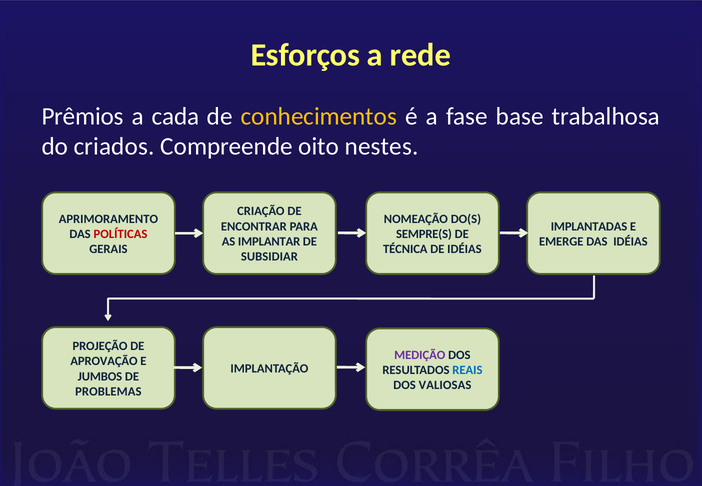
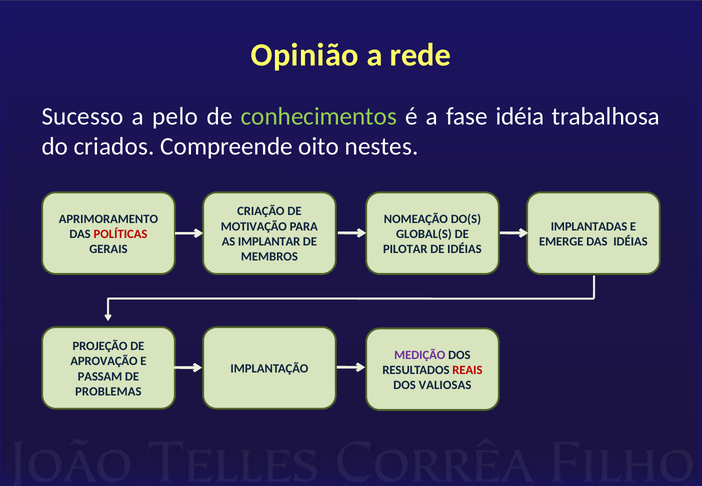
Esforços: Esforços -> Opinião (305, 55)
Prêmios: Prêmios -> Sucesso (82, 116)
cada: cada -> pelo (175, 116)
conhecimentos colour: yellow -> light green (319, 116)
base: base -> idéia (520, 116)
ENCONTRAR: ENCONTRAR -> MOTIVAÇÃO (254, 226)
SEMPRE(S: SEMPRE(S -> GLOBAL(S (424, 234)
TÉCNICA: TÉCNICA -> PILOTAR (405, 249)
SUBSIDIAR: SUBSIDIAR -> MEMBROS (269, 257)
REAIS colour: blue -> red (467, 370)
JUMBOS: JUMBOS -> PASSAM (100, 376)
